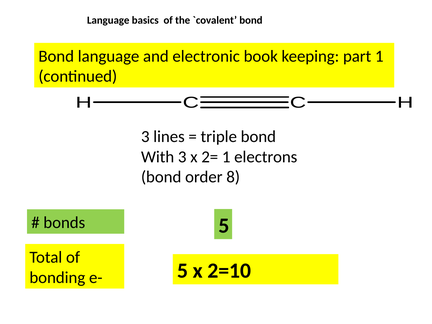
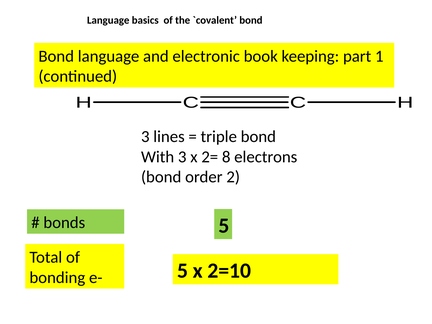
2= 1: 1 -> 8 (226, 157)
8: 8 -> 2 (233, 177)
